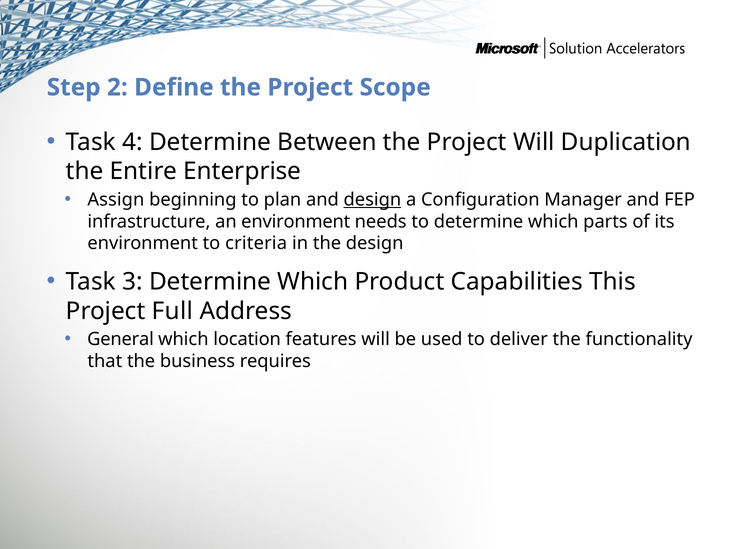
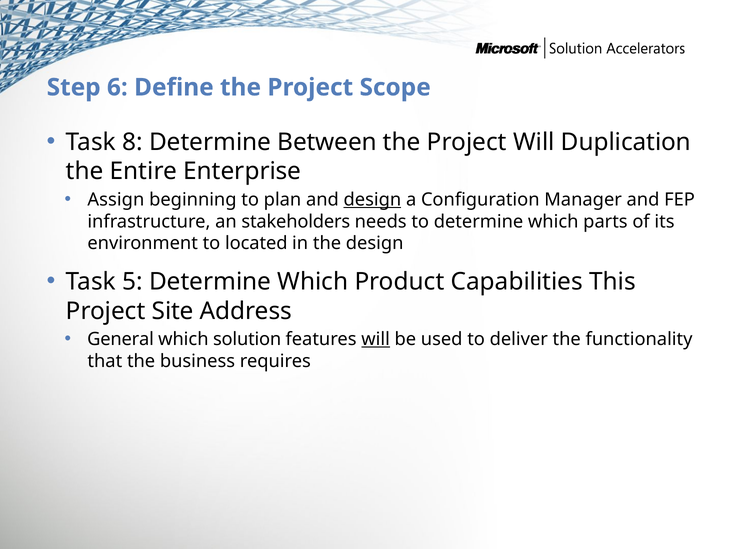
2: 2 -> 6 (117, 87)
4: 4 -> 8 (132, 142)
an environment: environment -> stakeholders (296, 221)
criteria: criteria -> located (256, 243)
3: 3 -> 5 (132, 282)
Full: Full -> Site (173, 311)
location: location -> solution (247, 339)
will underline: none -> present (376, 339)
